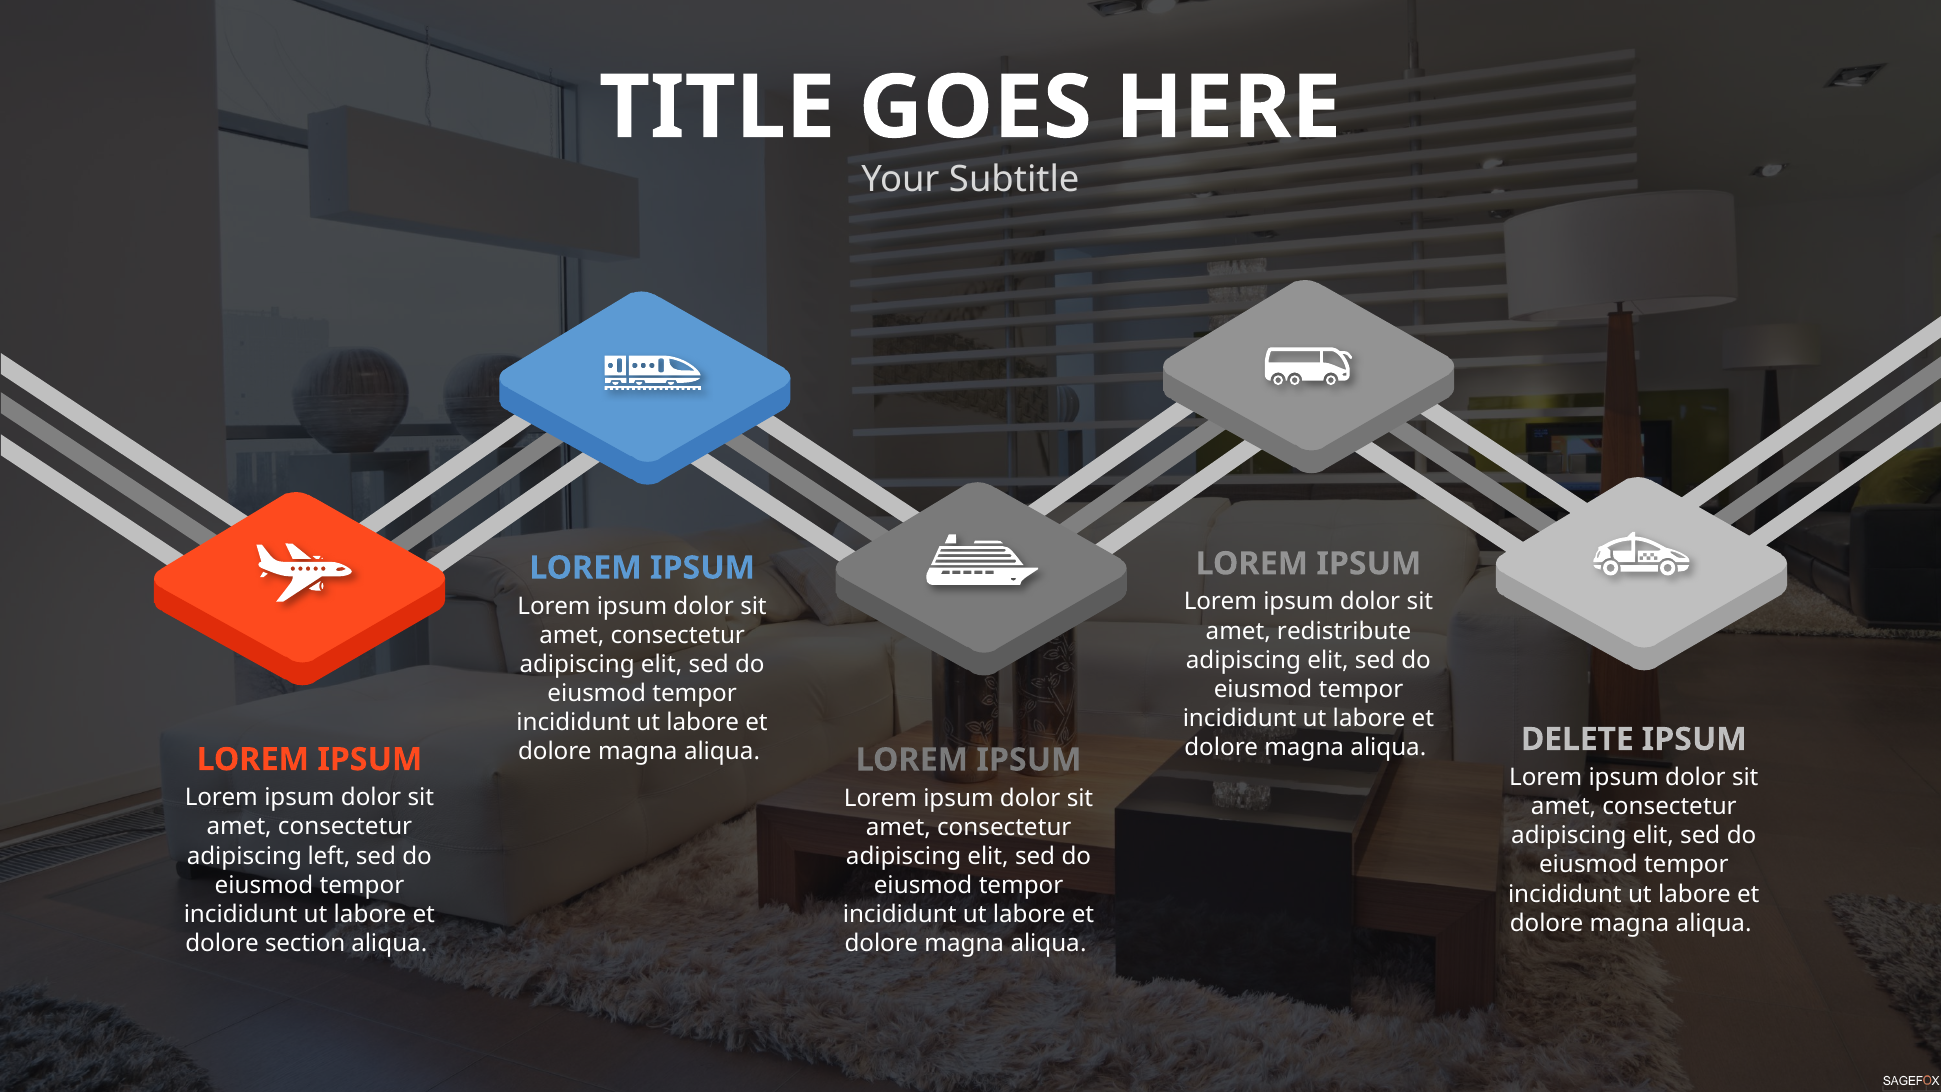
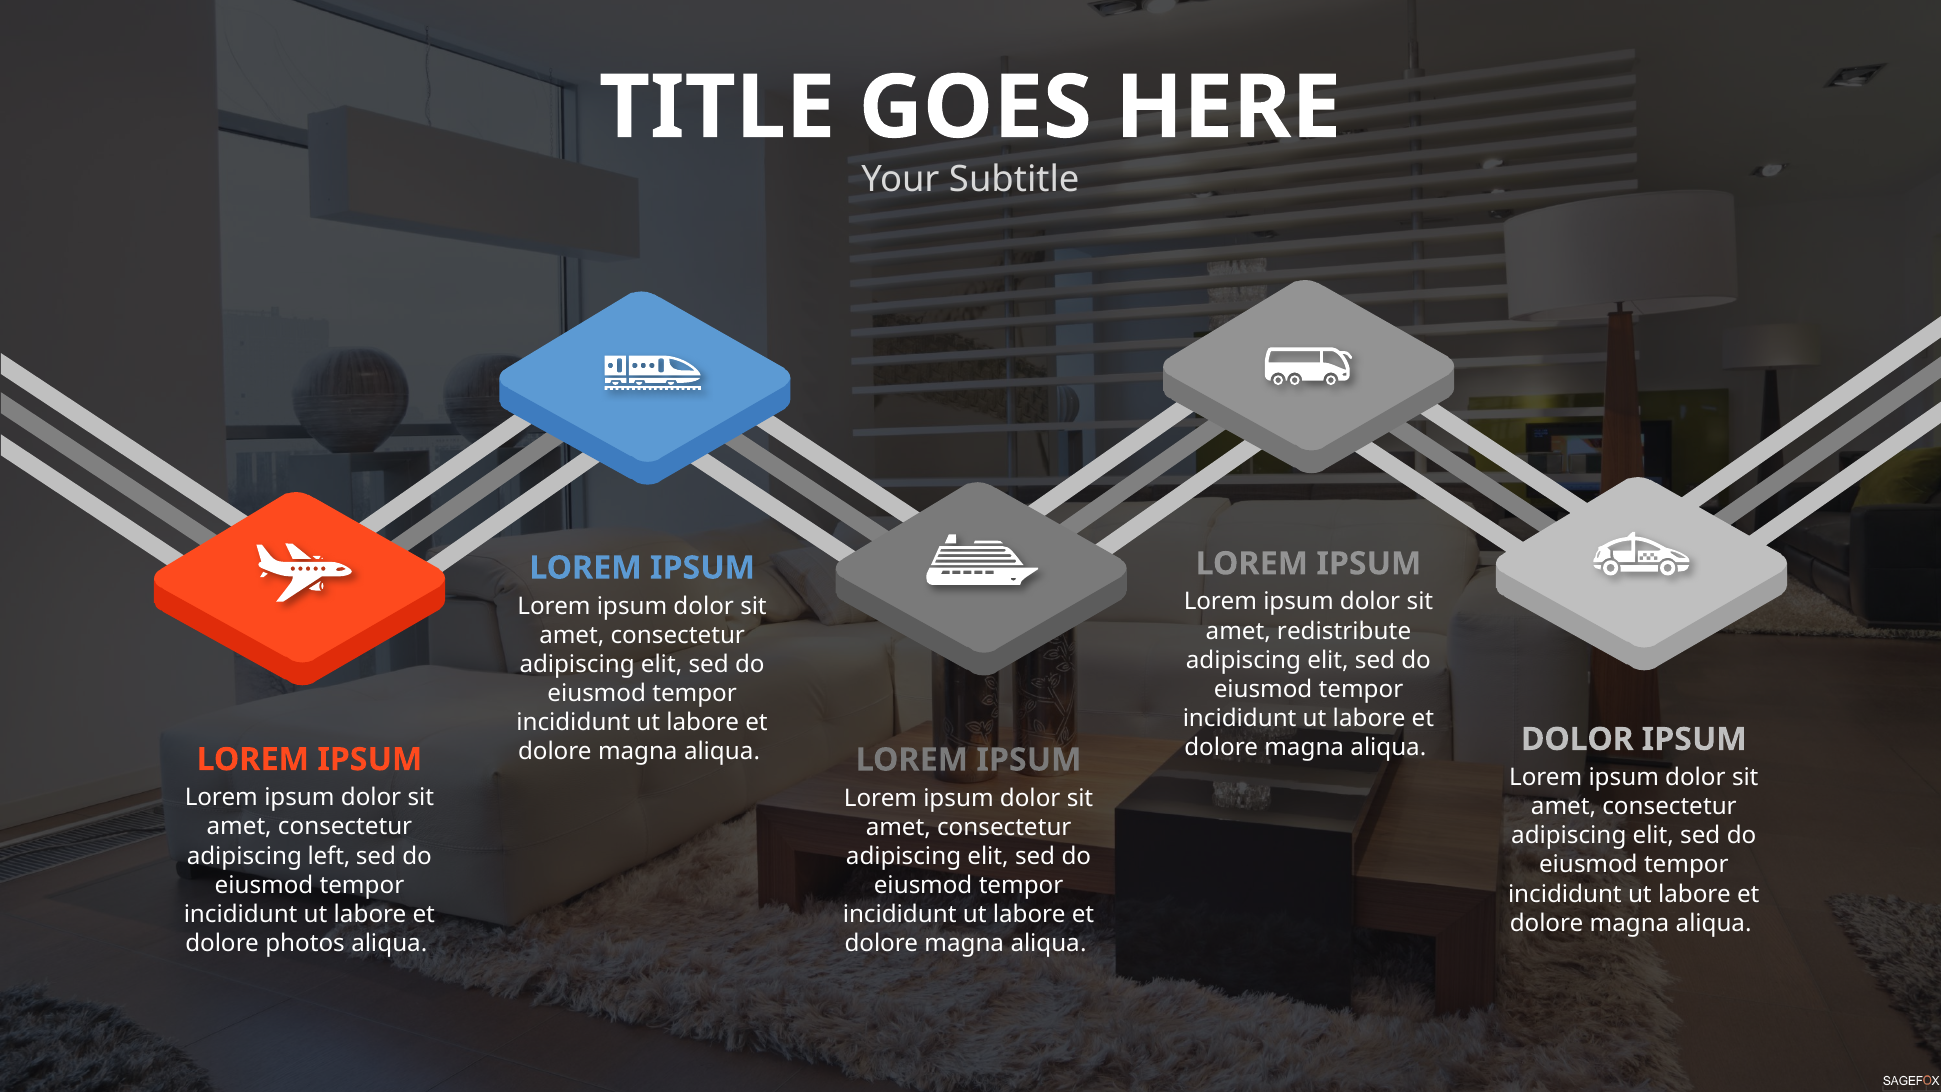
aliqua DELETE: DELETE -> DOLOR (1577, 739)
section: section -> photos (305, 943)
